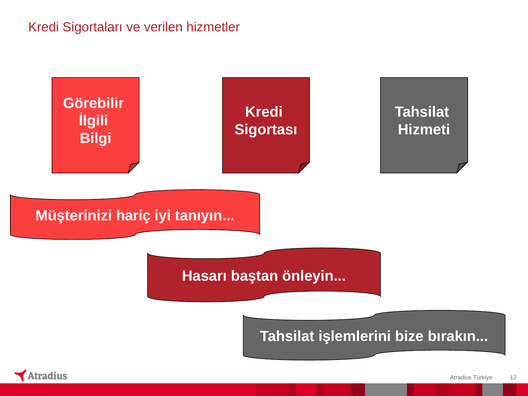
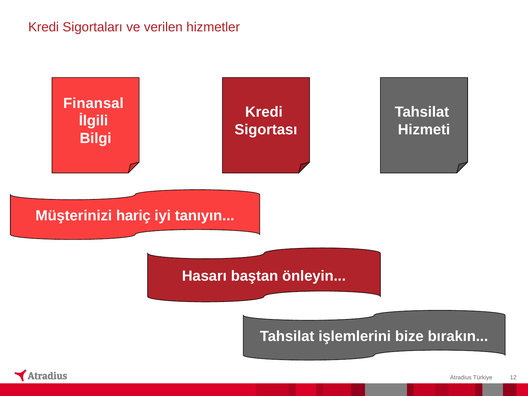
Görebilir: Görebilir -> Finansal (93, 103)
